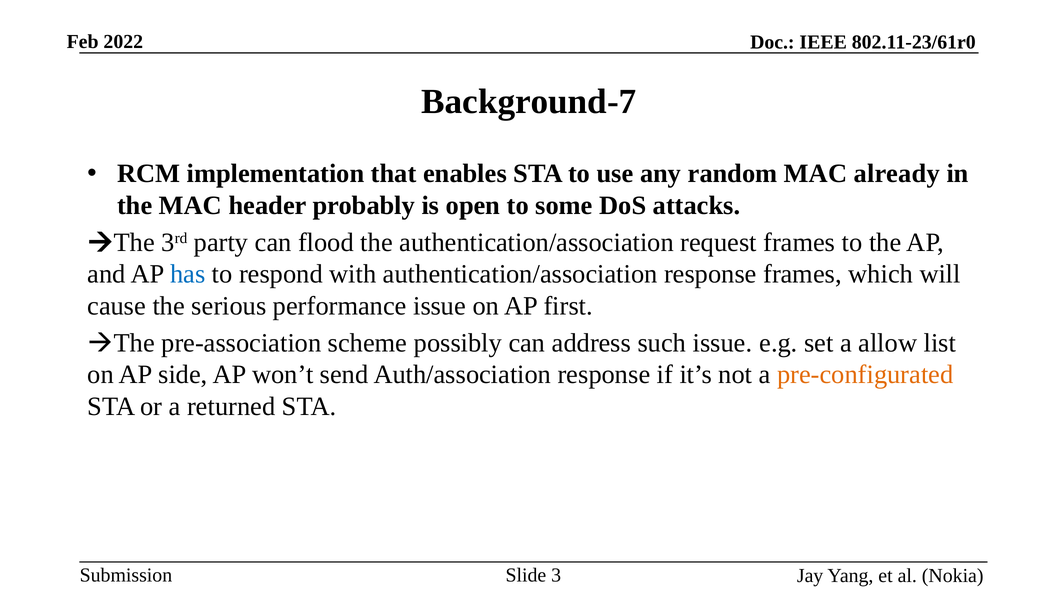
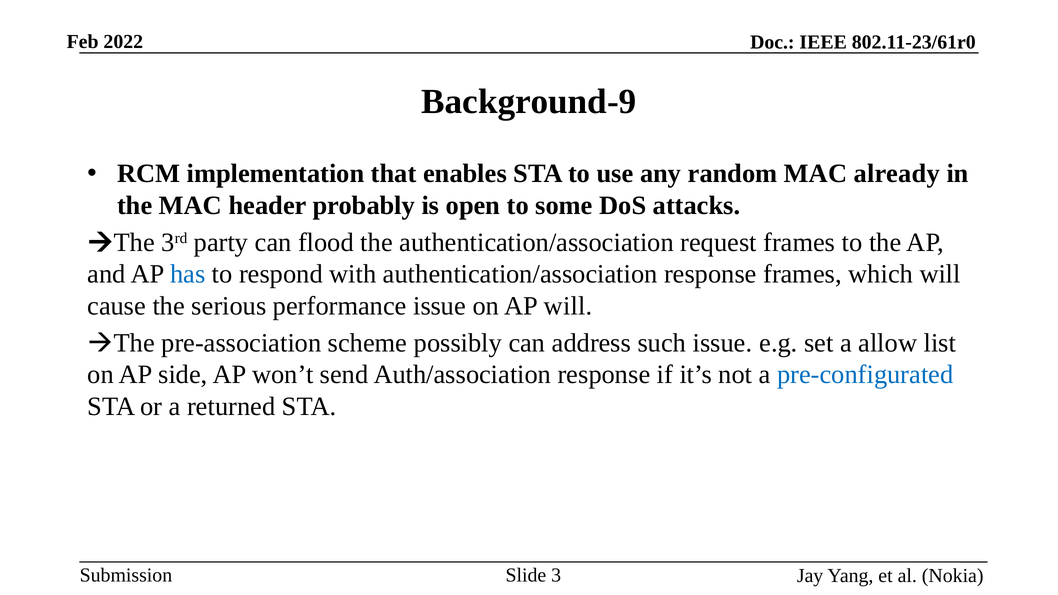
Background-7: Background-7 -> Background-9 (529, 102)
AP first: first -> will (568, 306)
pre-configurated colour: orange -> blue (865, 375)
